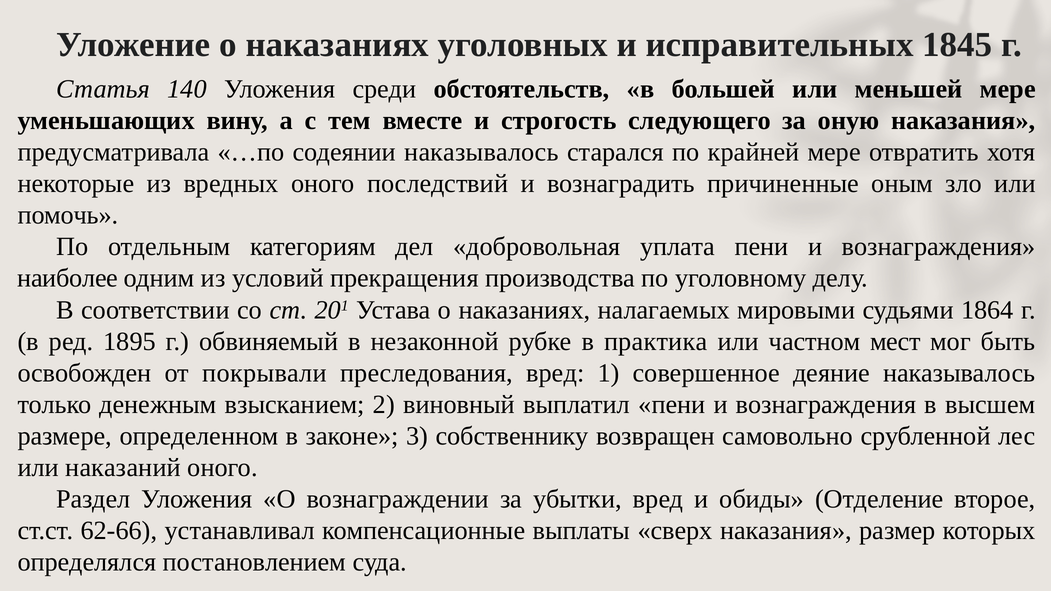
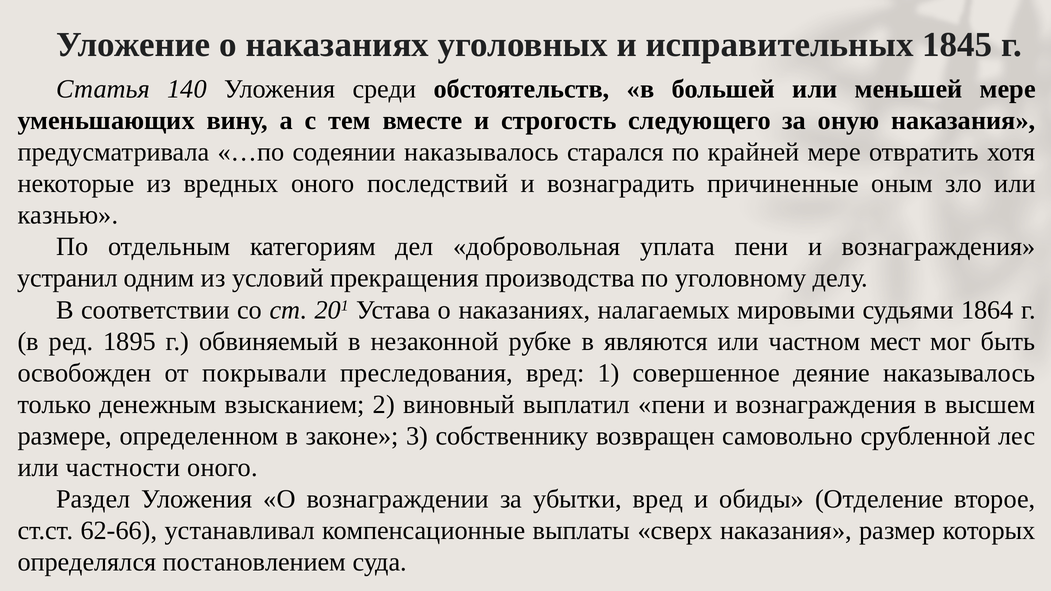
помочь: помочь -> казнью (68, 215)
наиболее: наиболее -> устранил (68, 278)
практика: практика -> являются (656, 341)
наказаний: наказаний -> частности (123, 468)
